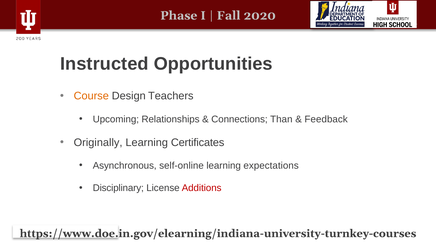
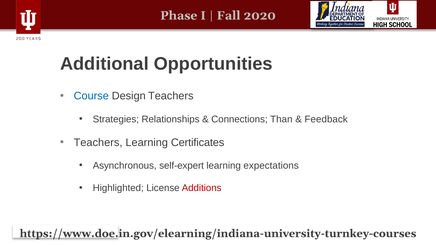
Instructed: Instructed -> Additional (104, 64)
Course colour: orange -> blue (91, 96)
Upcoming: Upcoming -> Strategies (116, 119)
Originally: Originally -> Teachers (98, 143)
self-online: self-online -> self-expert (182, 166)
Disciplinary: Disciplinary -> Highlighted (118, 188)
